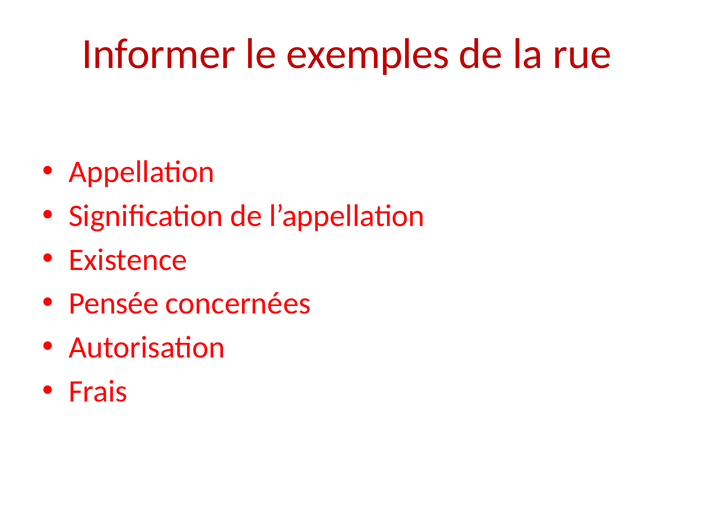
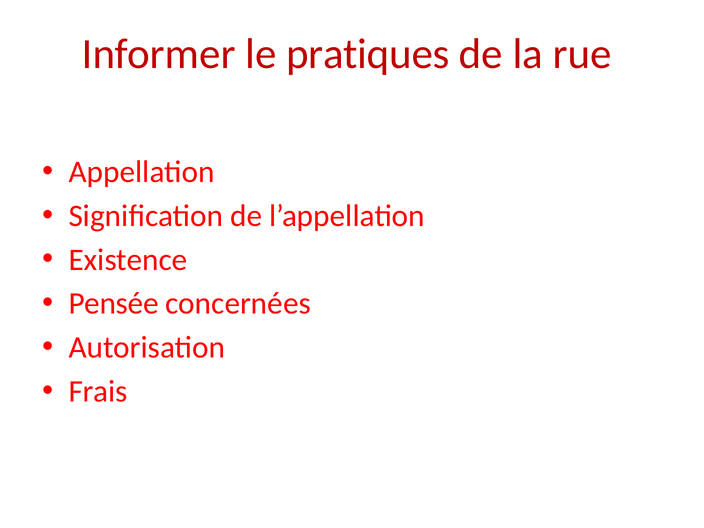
exemples: exemples -> pratiques (368, 54)
